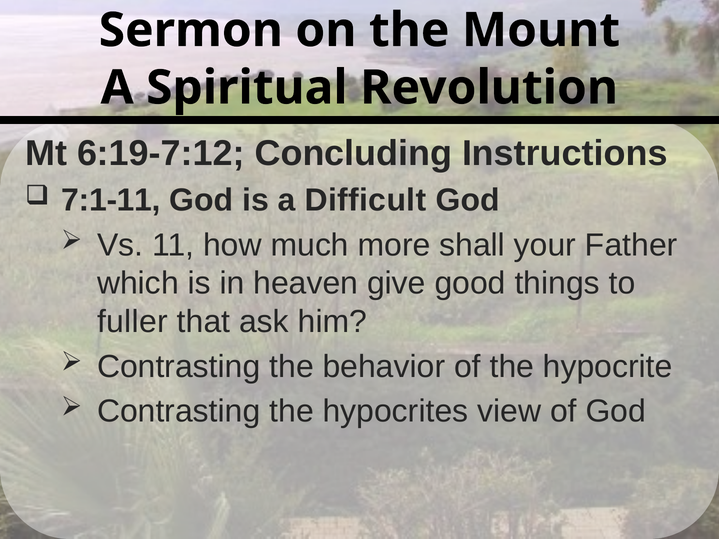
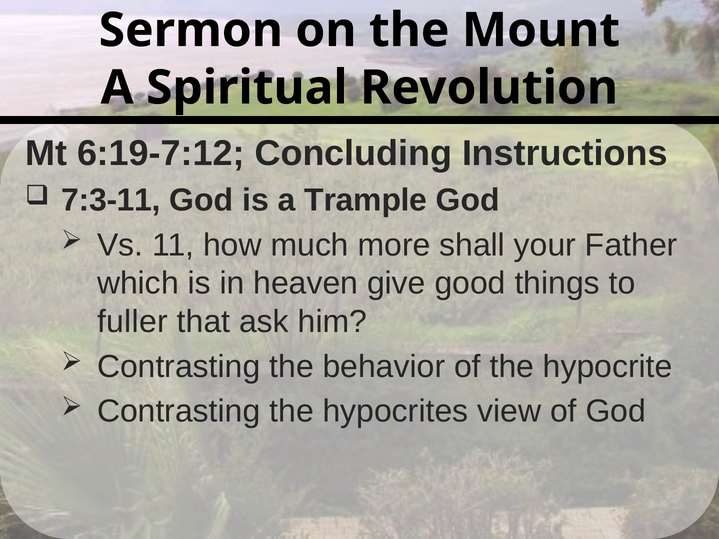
7:1-11: 7:1-11 -> 7:3-11 (111, 200)
Difficult: Difficult -> Trample (366, 200)
